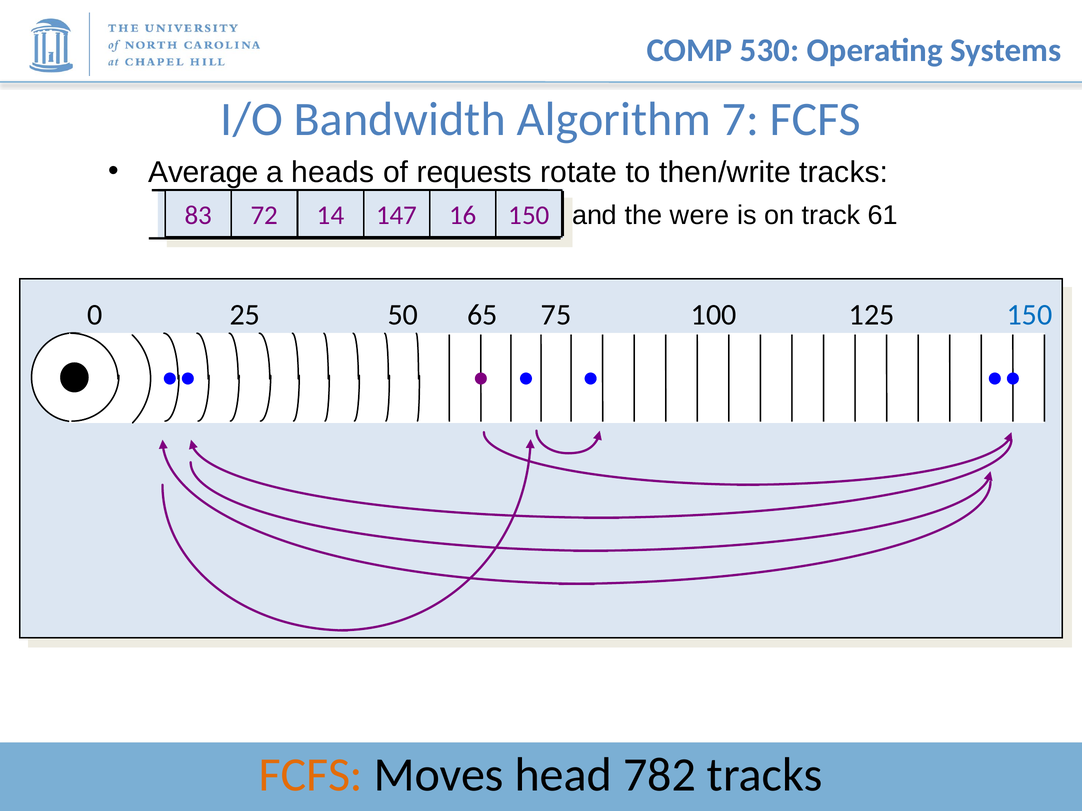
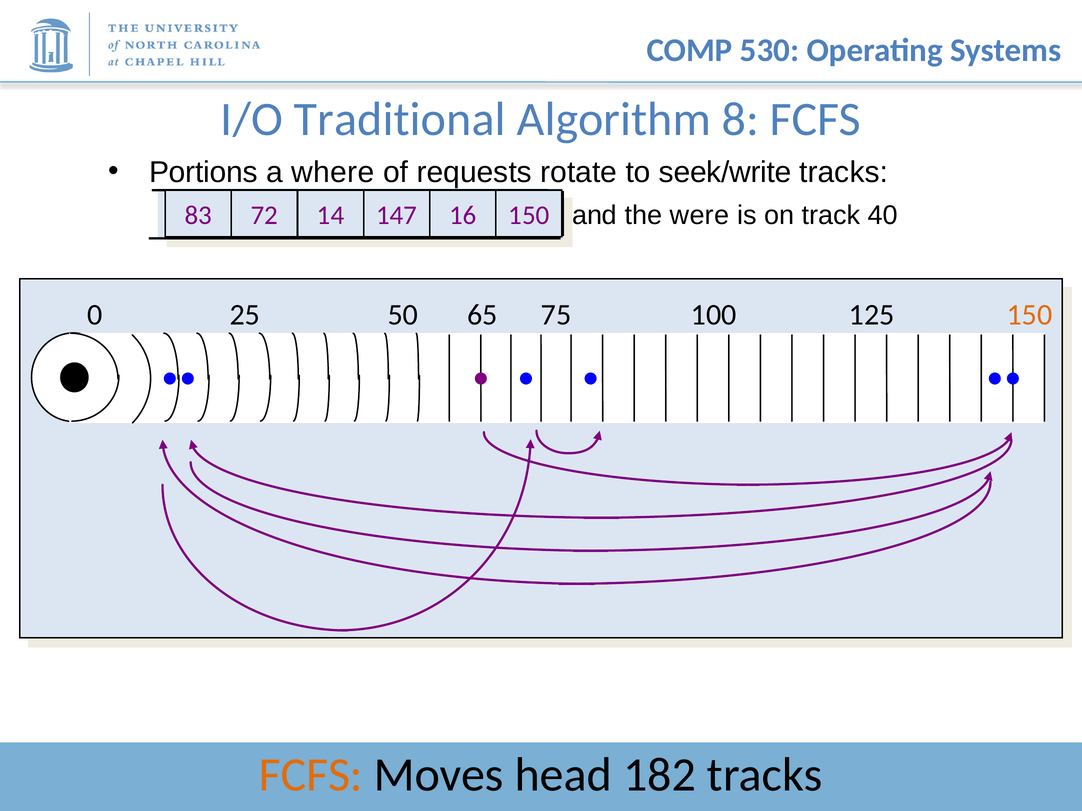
Bandwidth: Bandwidth -> Traditional (400, 120)
7: 7 -> 8 (740, 120)
Average: Average -> Portions (204, 172)
heads: heads -> where (333, 172)
then/write: then/write -> seek/write (725, 172)
61: 61 -> 40 (883, 215)
150 colour: blue -> orange (1029, 315)
782: 782 -> 182 (660, 775)
